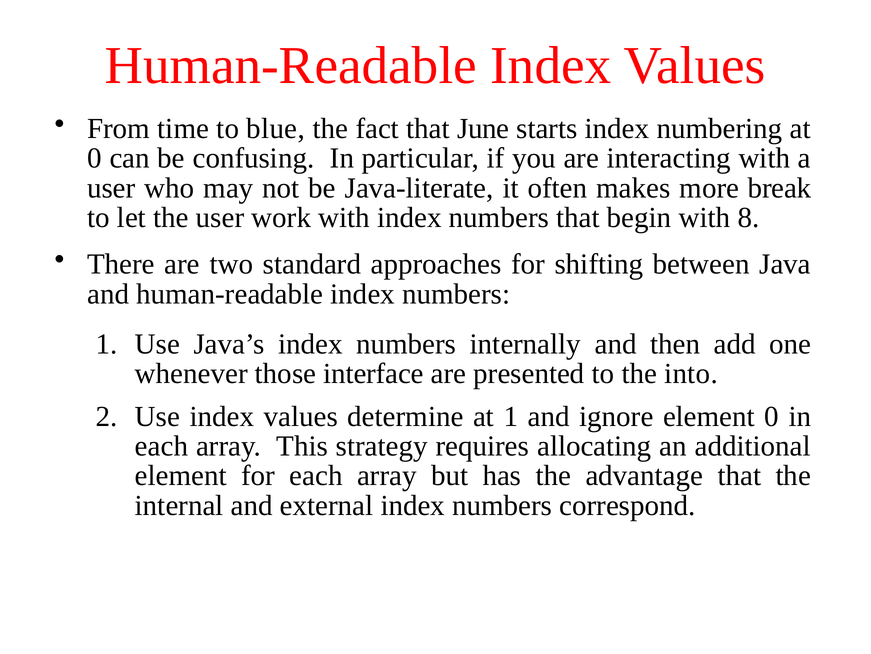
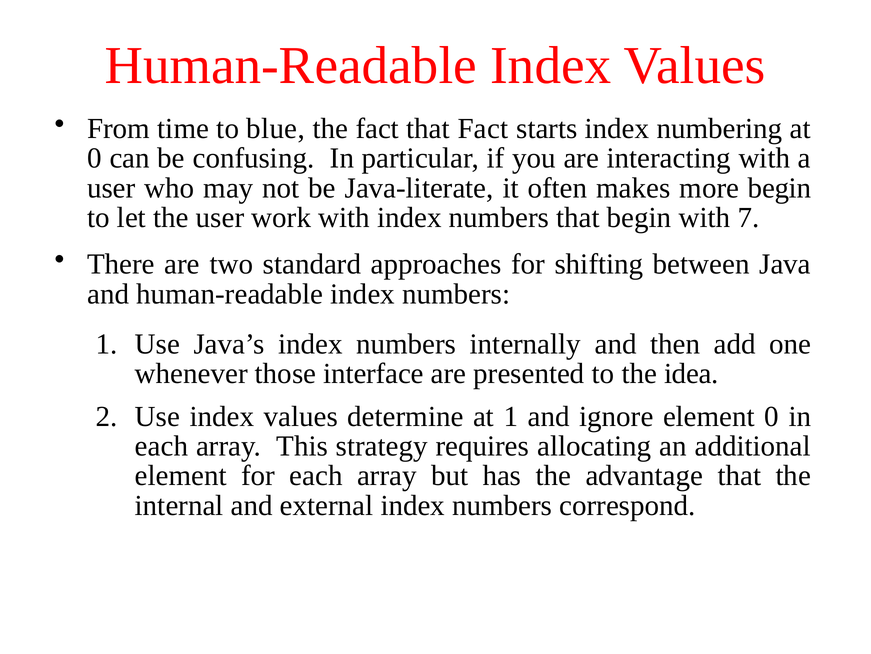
that June: June -> Fact (483, 128)
more break: break -> begin (780, 188)
8: 8 -> 7 (748, 217)
into: into -> idea (691, 373)
